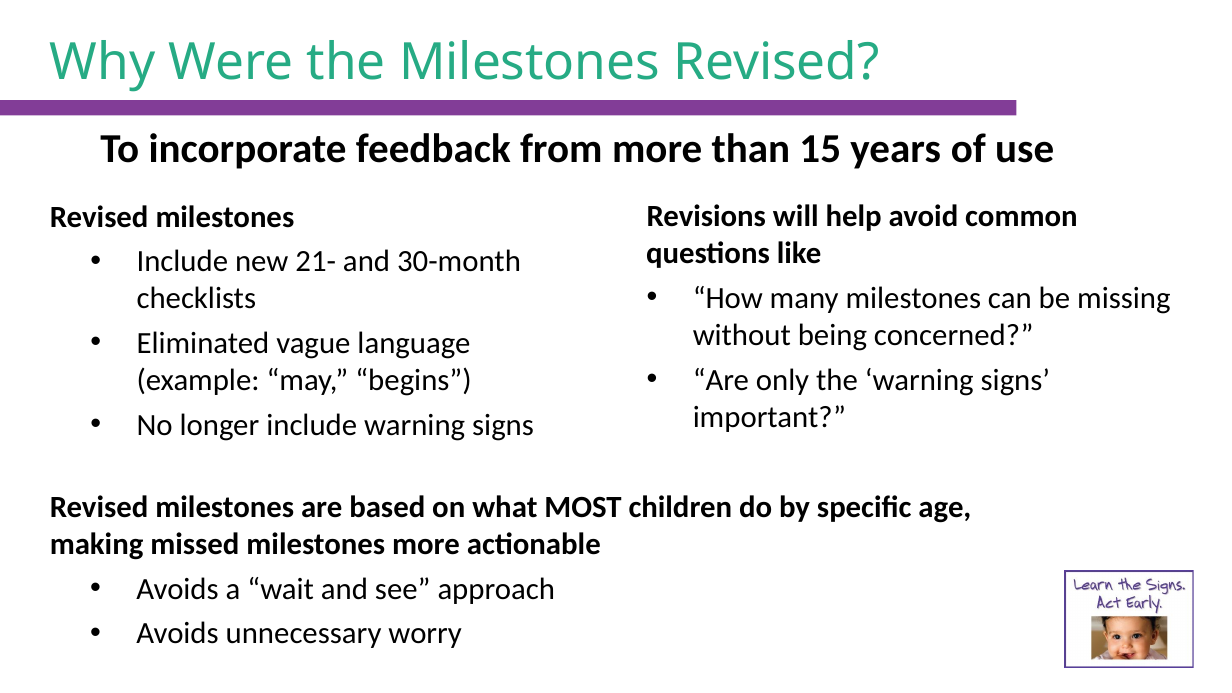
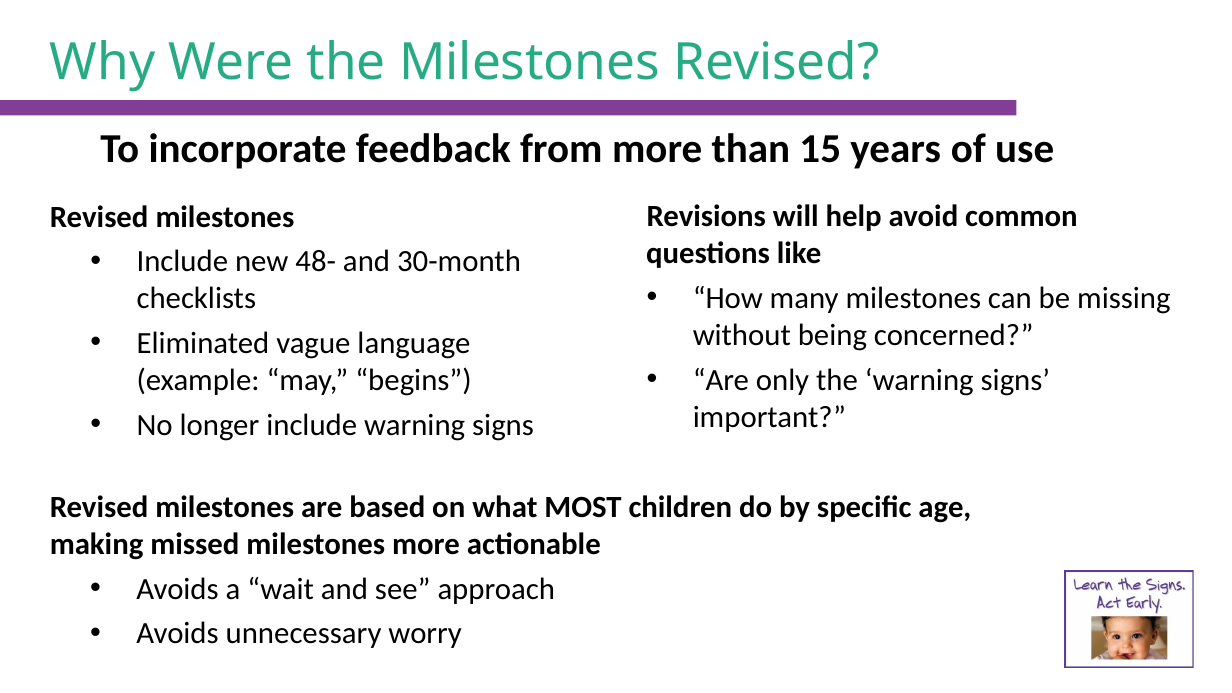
21-: 21- -> 48- (316, 262)
